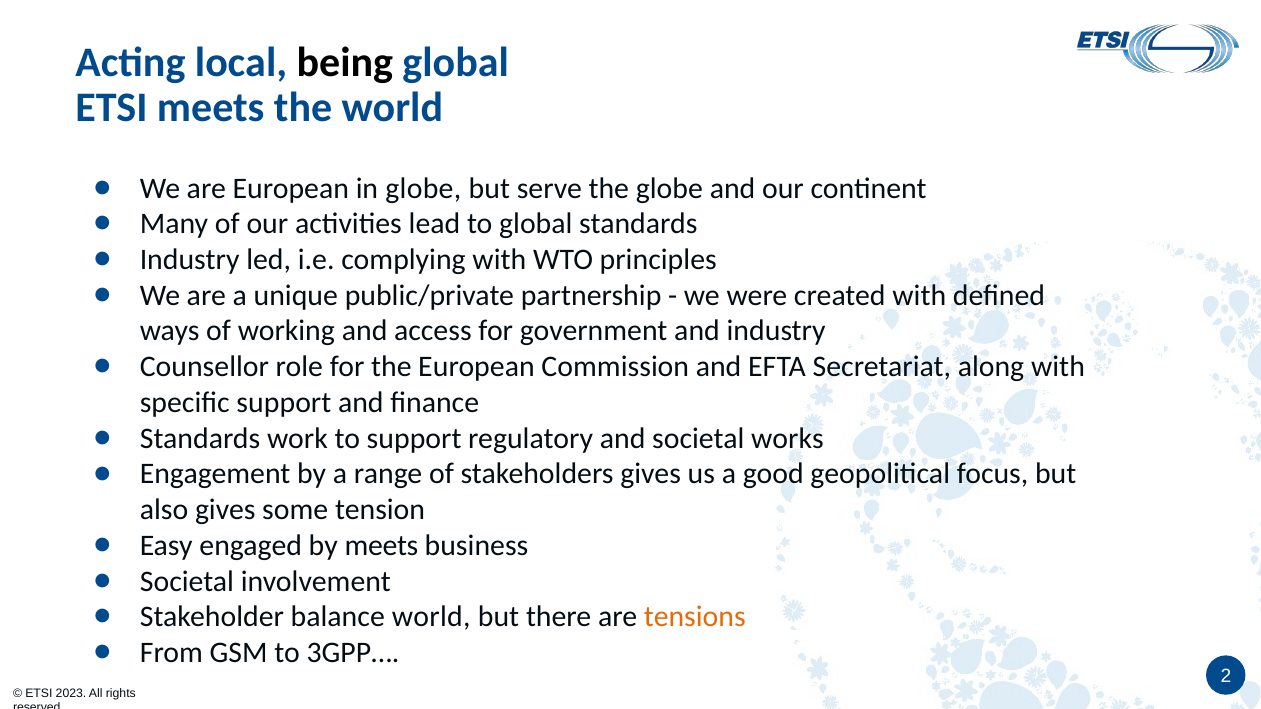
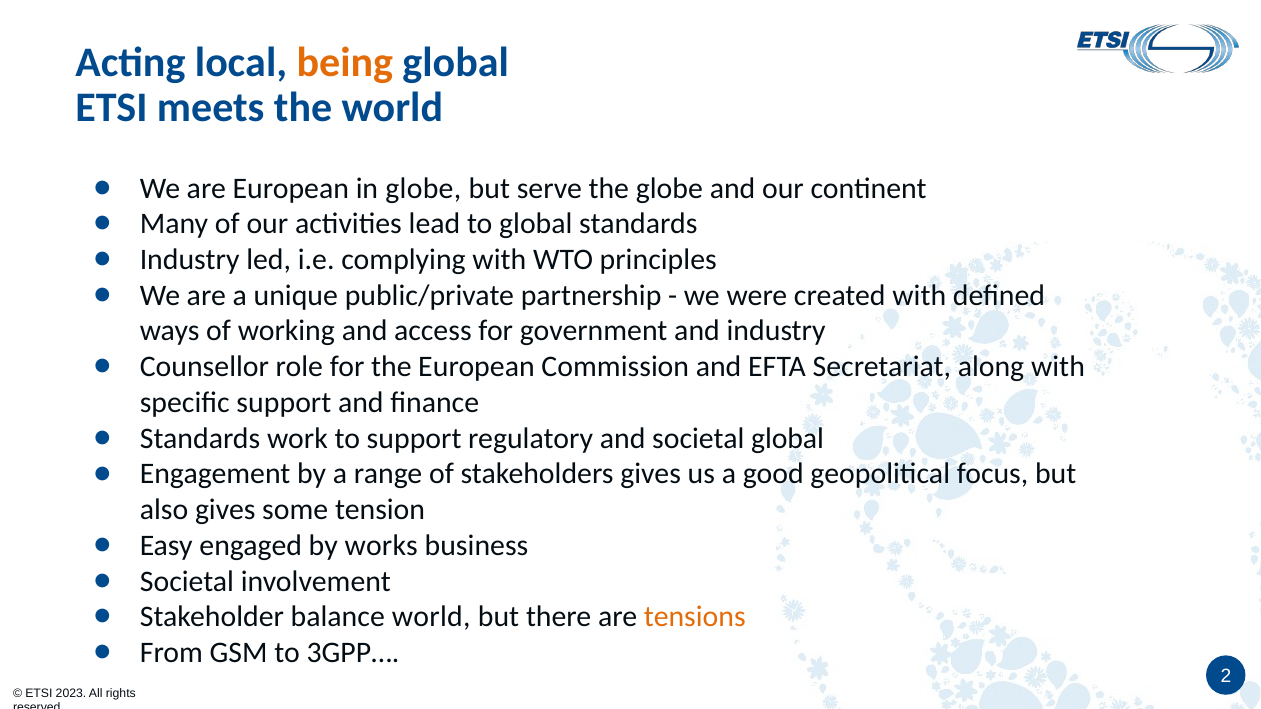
being colour: black -> orange (345, 63)
societal works: works -> global (788, 439)
by meets: meets -> works (381, 546)
